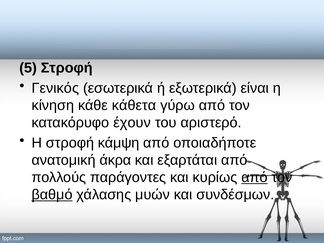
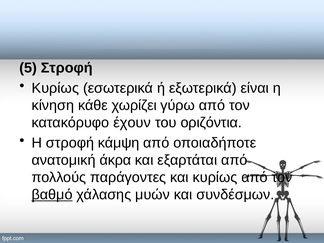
Γενικός: Γενικός -> Κυρίως (55, 88)
κάθετα: κάθετα -> χωρίζει (134, 105)
αριστερό: αριστερό -> οριζόντια (211, 123)
από underline: present -> none (254, 177)
